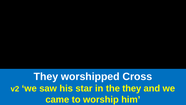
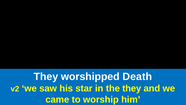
Cross: Cross -> Death (137, 76)
